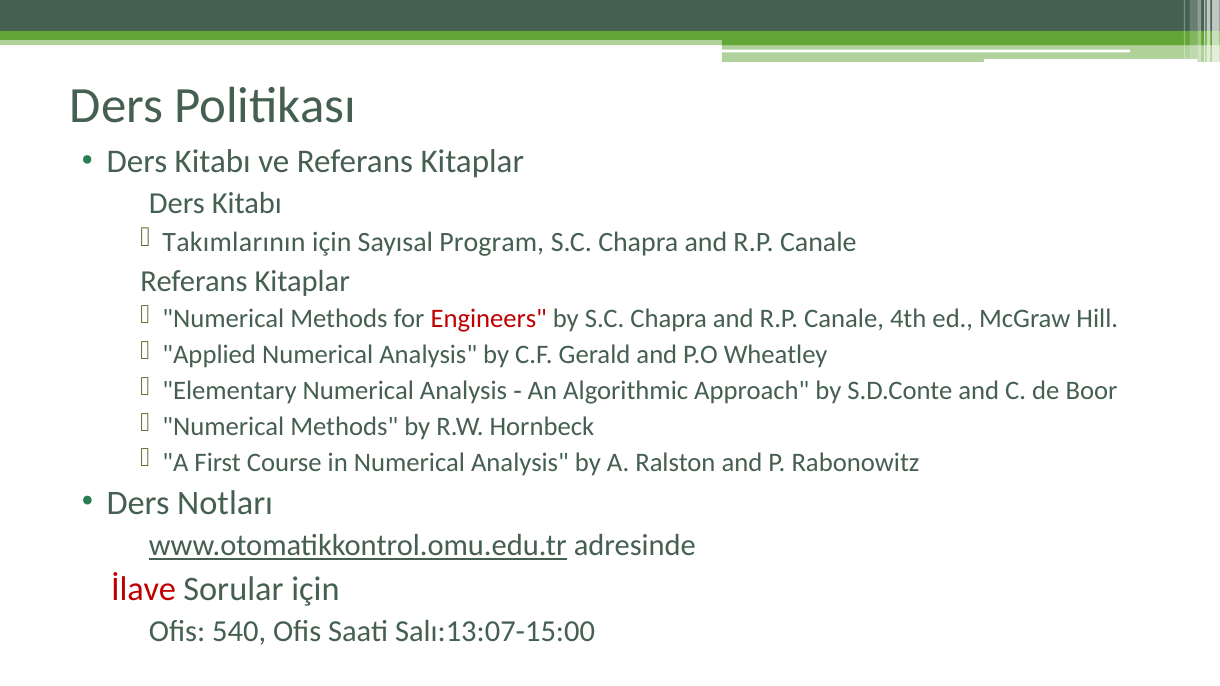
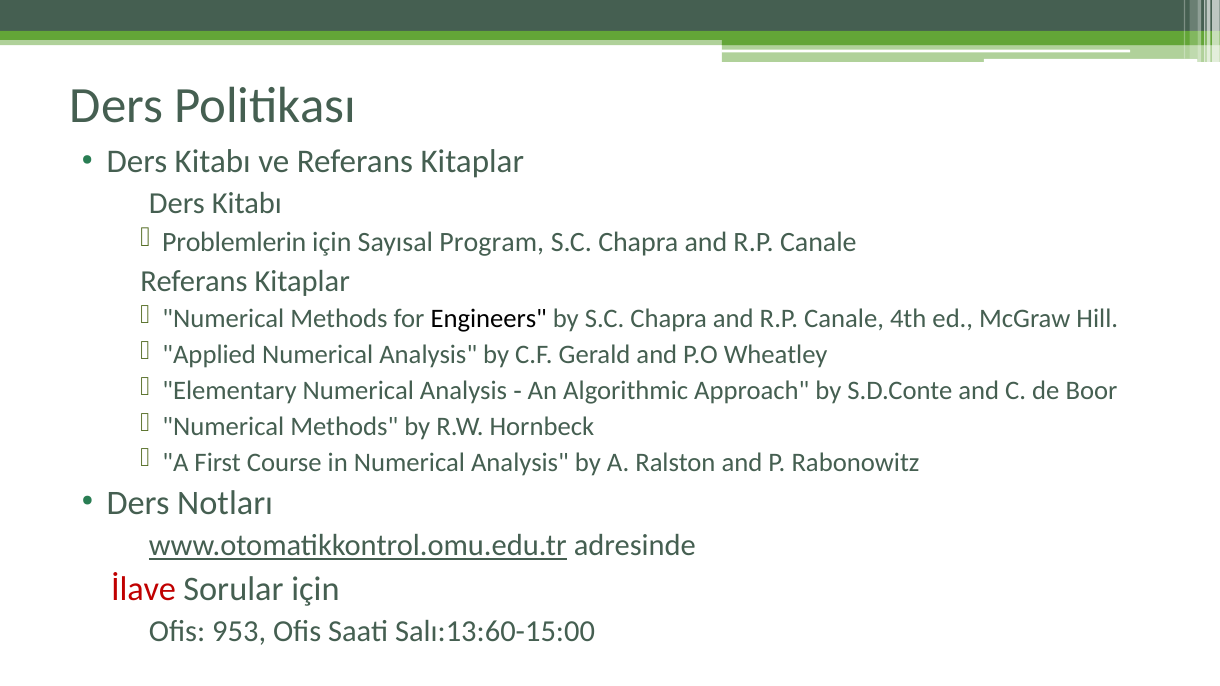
Takımlarının: Takımlarının -> Problemlerin (234, 242)
Engineers colour: red -> black (489, 319)
540: 540 -> 953 (239, 632)
Salı:13:07-15:00: Salı:13:07-15:00 -> Salı:13:60-15:00 (495, 632)
